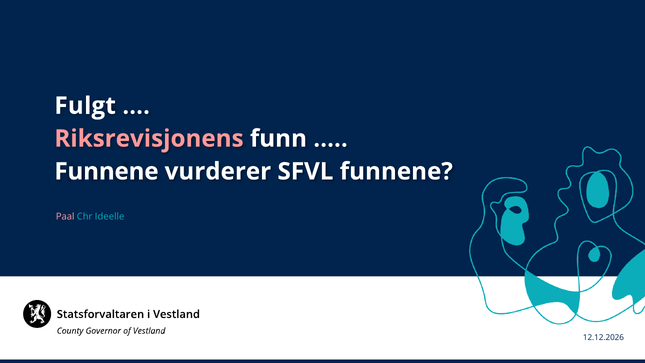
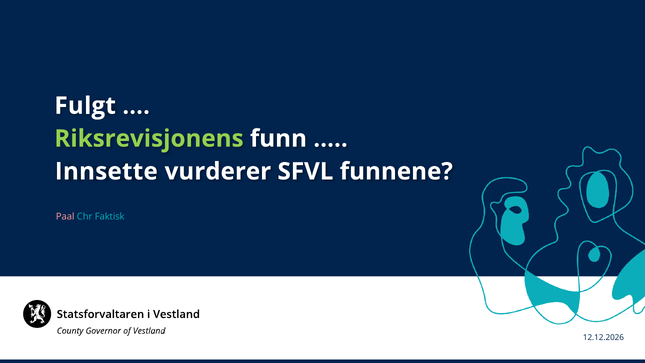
Riksrevisjonens colour: pink -> light green (149, 139)
Funnene: Funnene -> Innsette (106, 171)
Ideelle: Ideelle -> Faktisk (110, 216)
